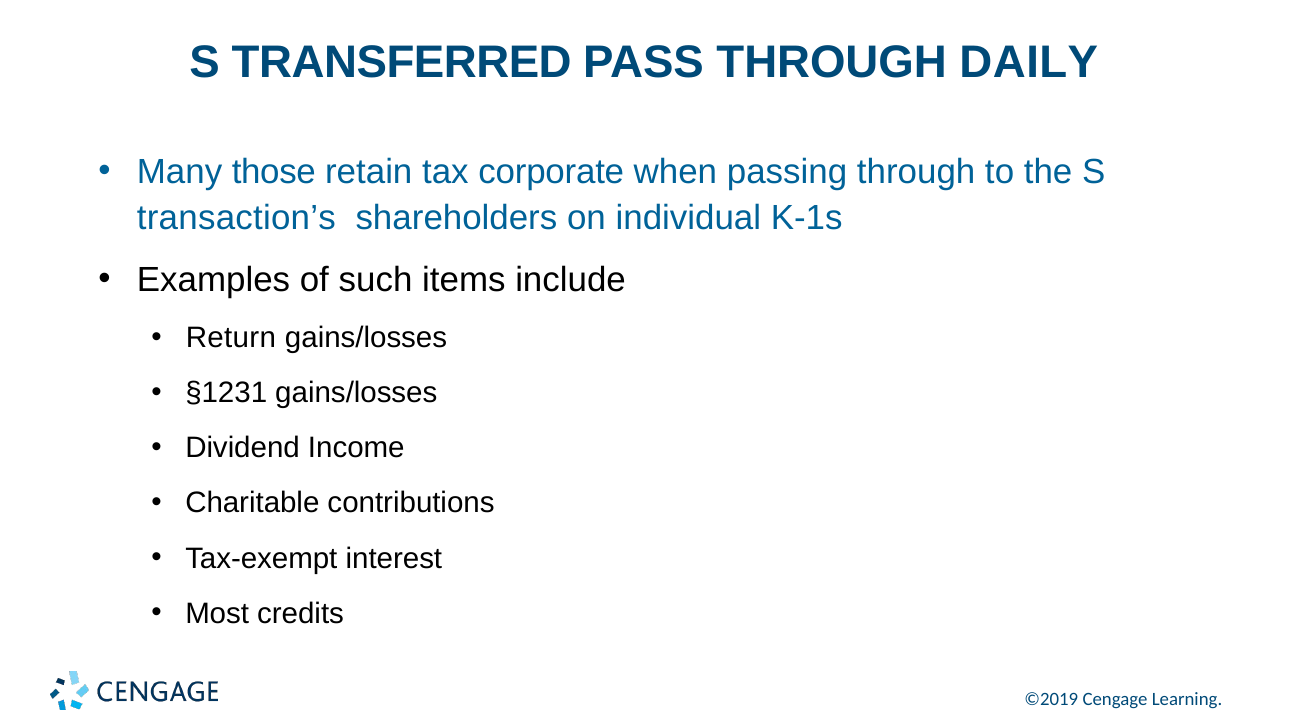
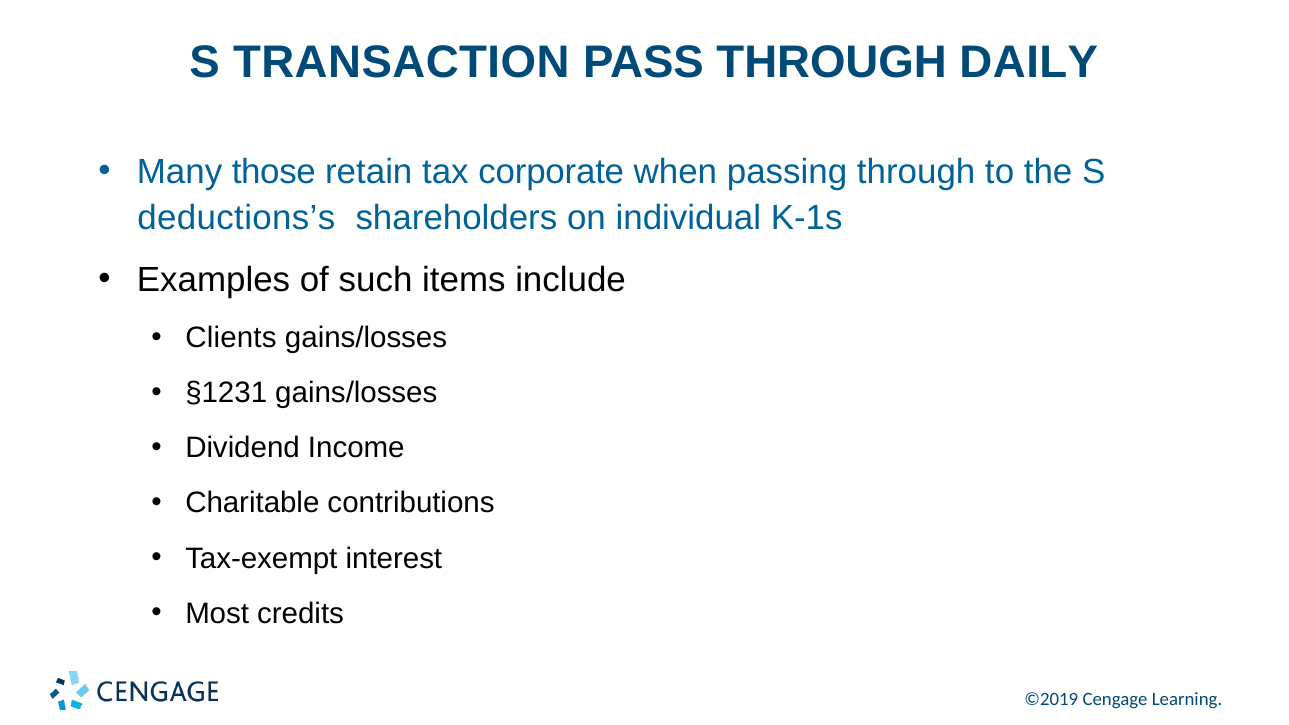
TRANSFERRED: TRANSFERRED -> TRANSACTION (401, 62)
transaction’s: transaction’s -> deductions’s (236, 218)
Return: Return -> Clients (231, 338)
